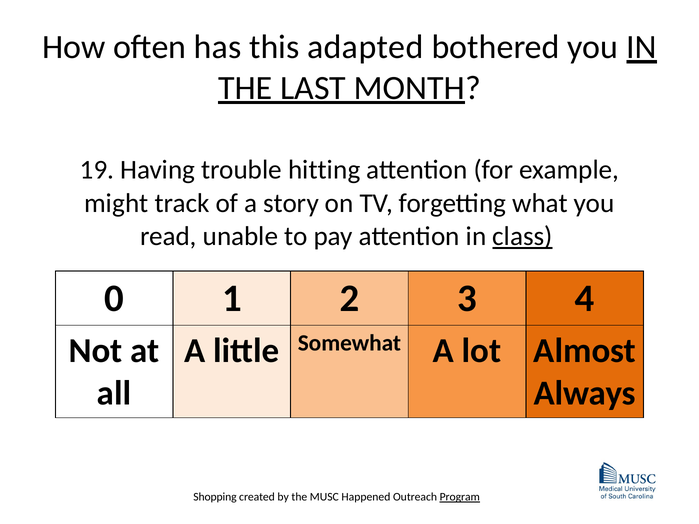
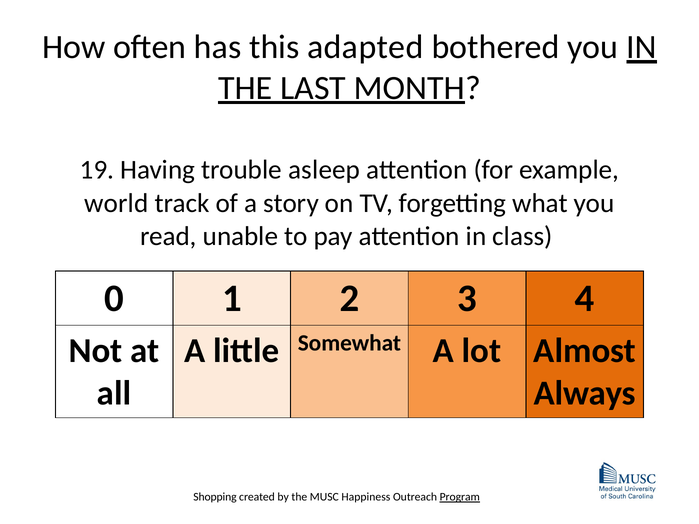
hitting: hitting -> asleep (324, 170)
might: might -> world (116, 203)
class underline: present -> none (523, 236)
Happened: Happened -> Happiness (366, 497)
